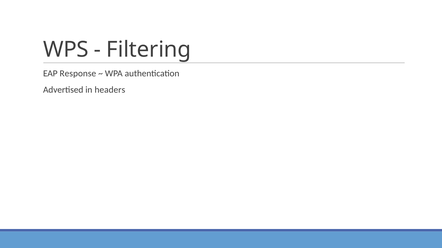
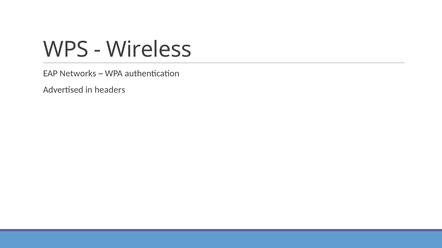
Filtering: Filtering -> Wireless (149, 50)
Response: Response -> Networks (78, 73)
